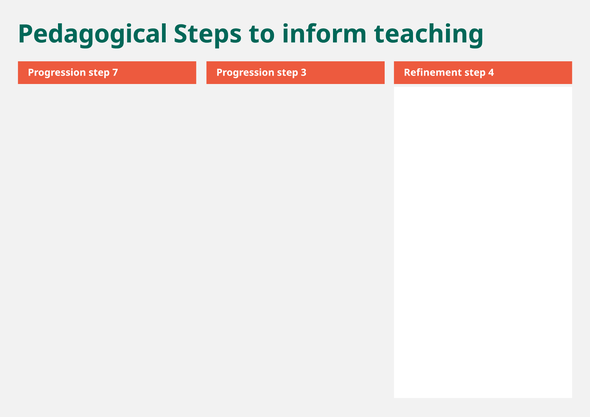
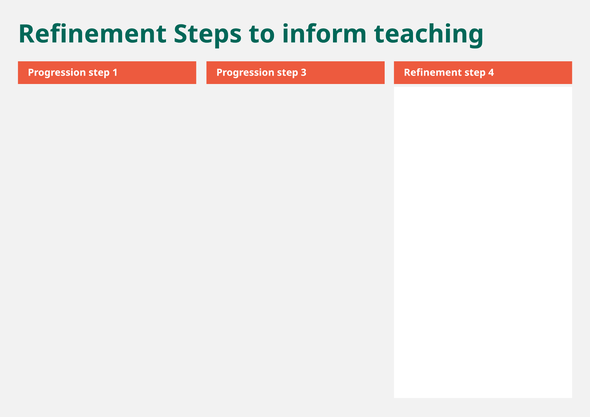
Pedagogical: Pedagogical -> Refinement (92, 34)
7: 7 -> 1 (115, 73)
